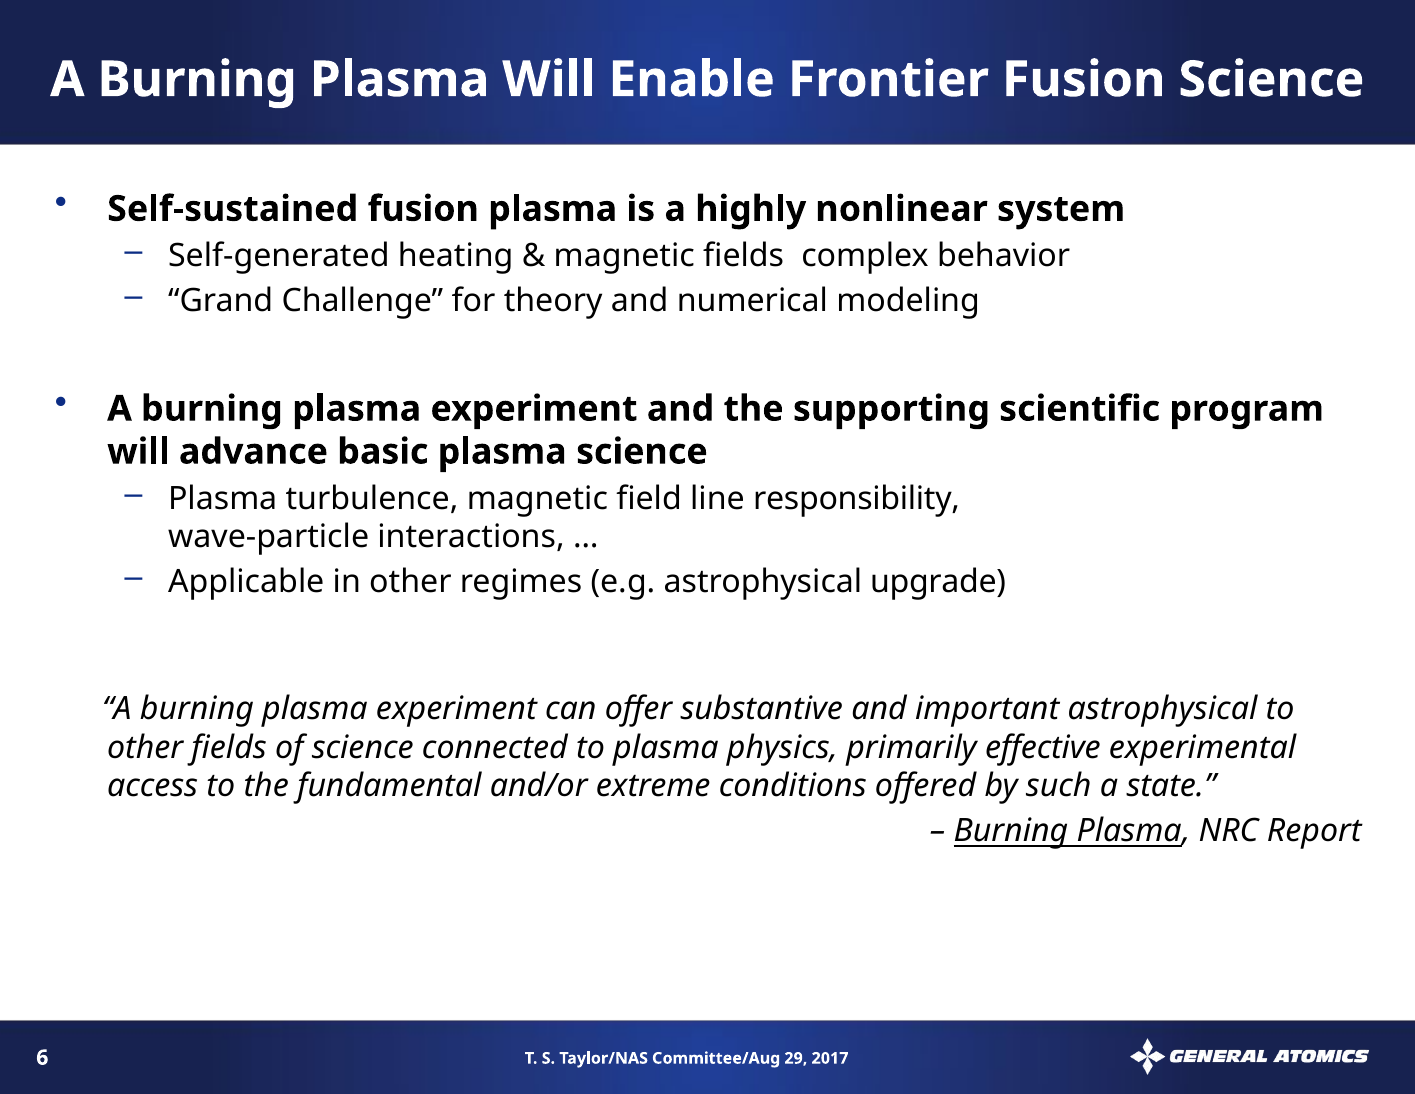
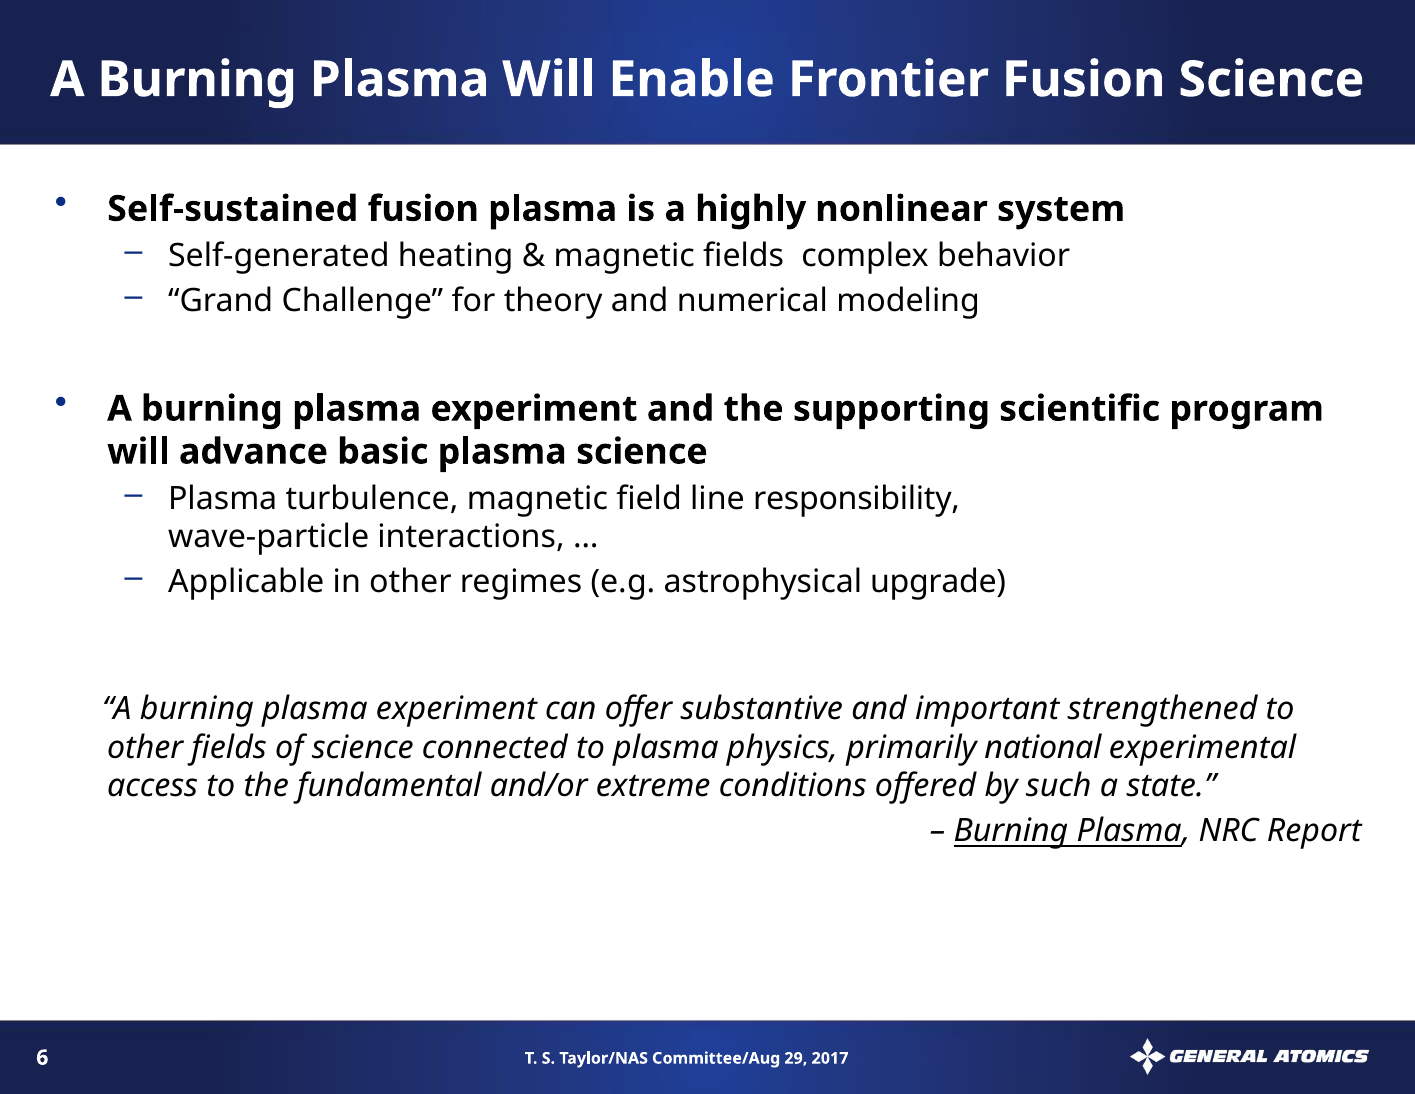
important astrophysical: astrophysical -> strengthened (1163, 709)
effective: effective -> national (1043, 747)
